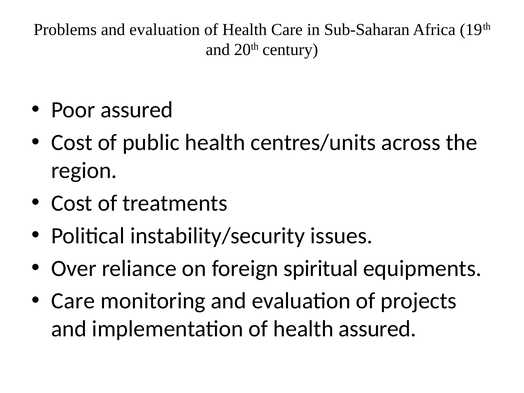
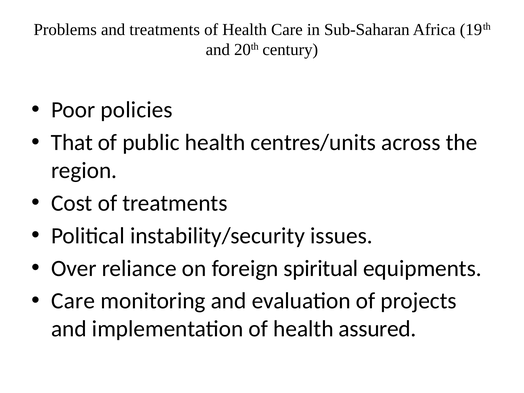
Problems and evaluation: evaluation -> treatments (165, 30)
Poor assured: assured -> policies (137, 110)
Cost: Cost -> That (72, 143)
